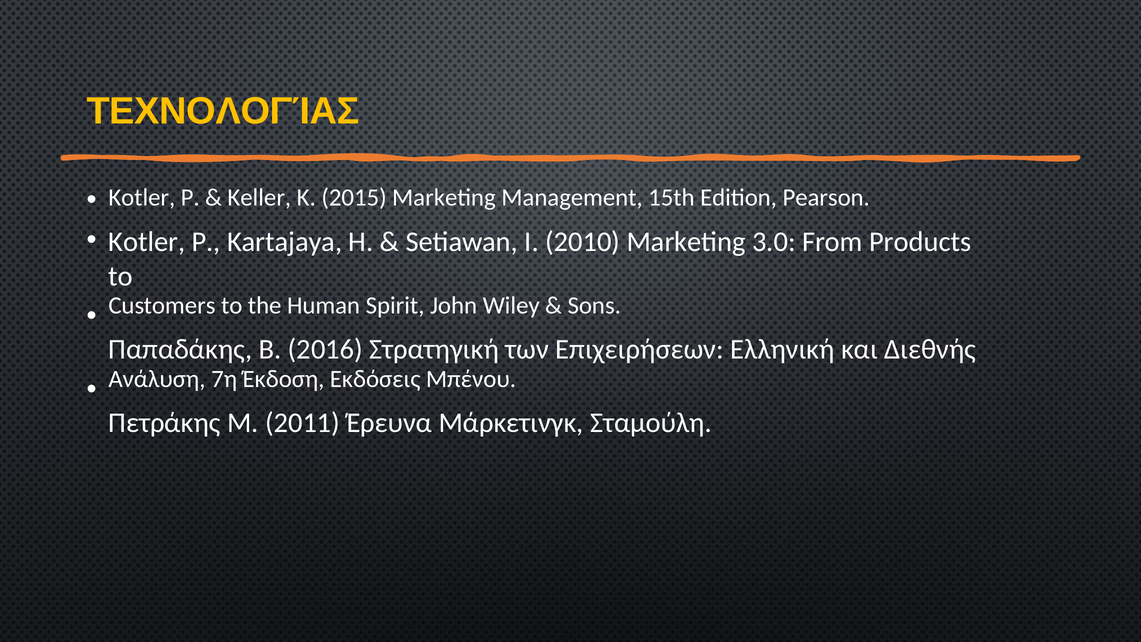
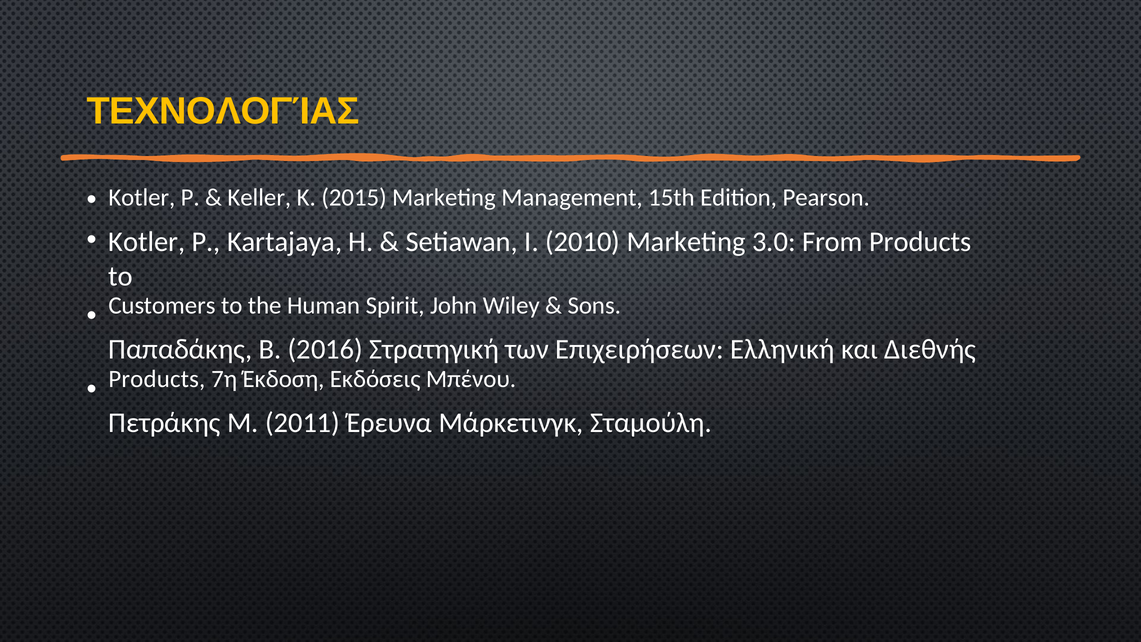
Ανάλυση: Ανάλυση -> Products (157, 379)
